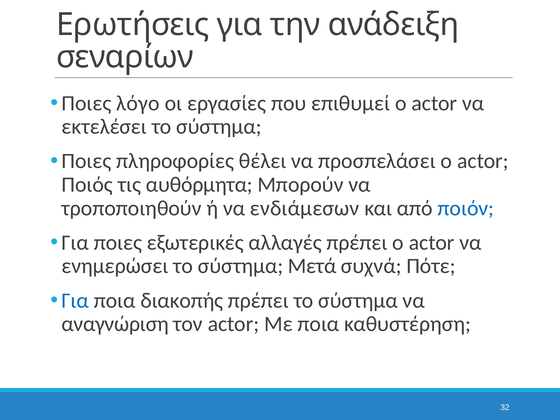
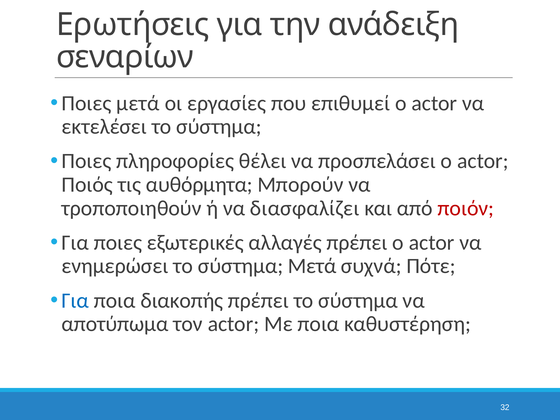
Ποιες λόγο: λόγο -> μετά (138, 103)
ενδιάμεσων: ενδιάμεσων -> διασφαλίζει (305, 208)
ποιόν colour: blue -> red (466, 208)
αναγνώριση: αναγνώριση -> αποτύπωμα (115, 324)
